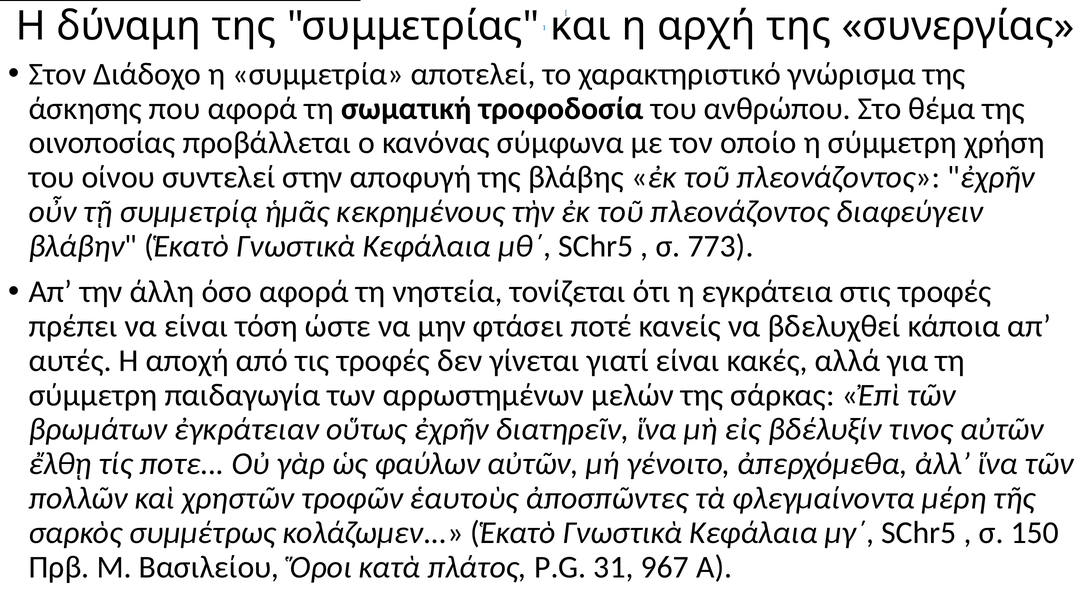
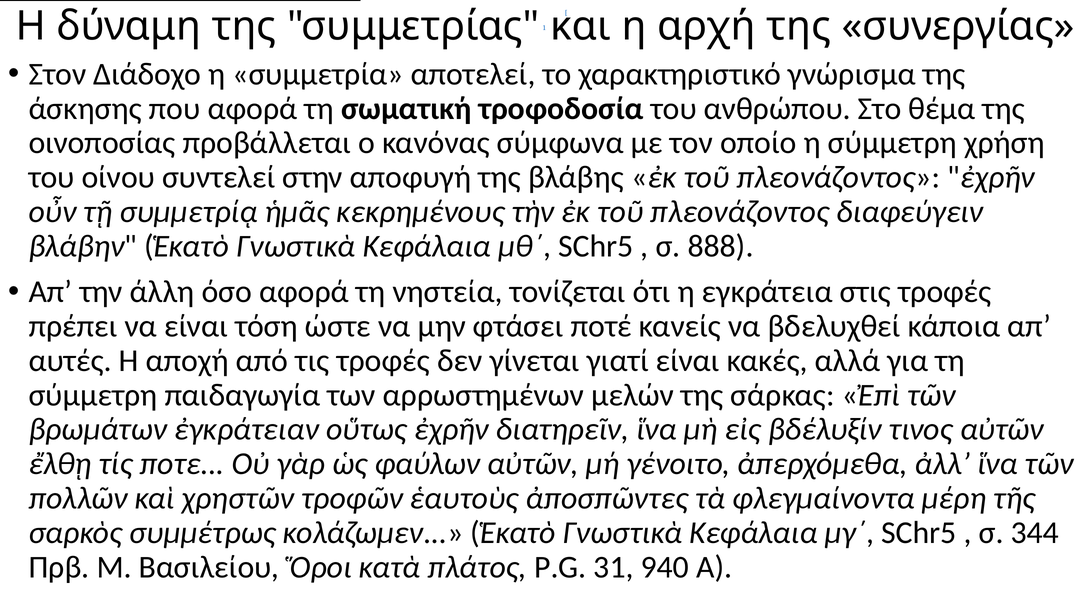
773: 773 -> 888 (721, 246)
150: 150 -> 344 (1035, 532)
967: 967 -> 940 (665, 567)
